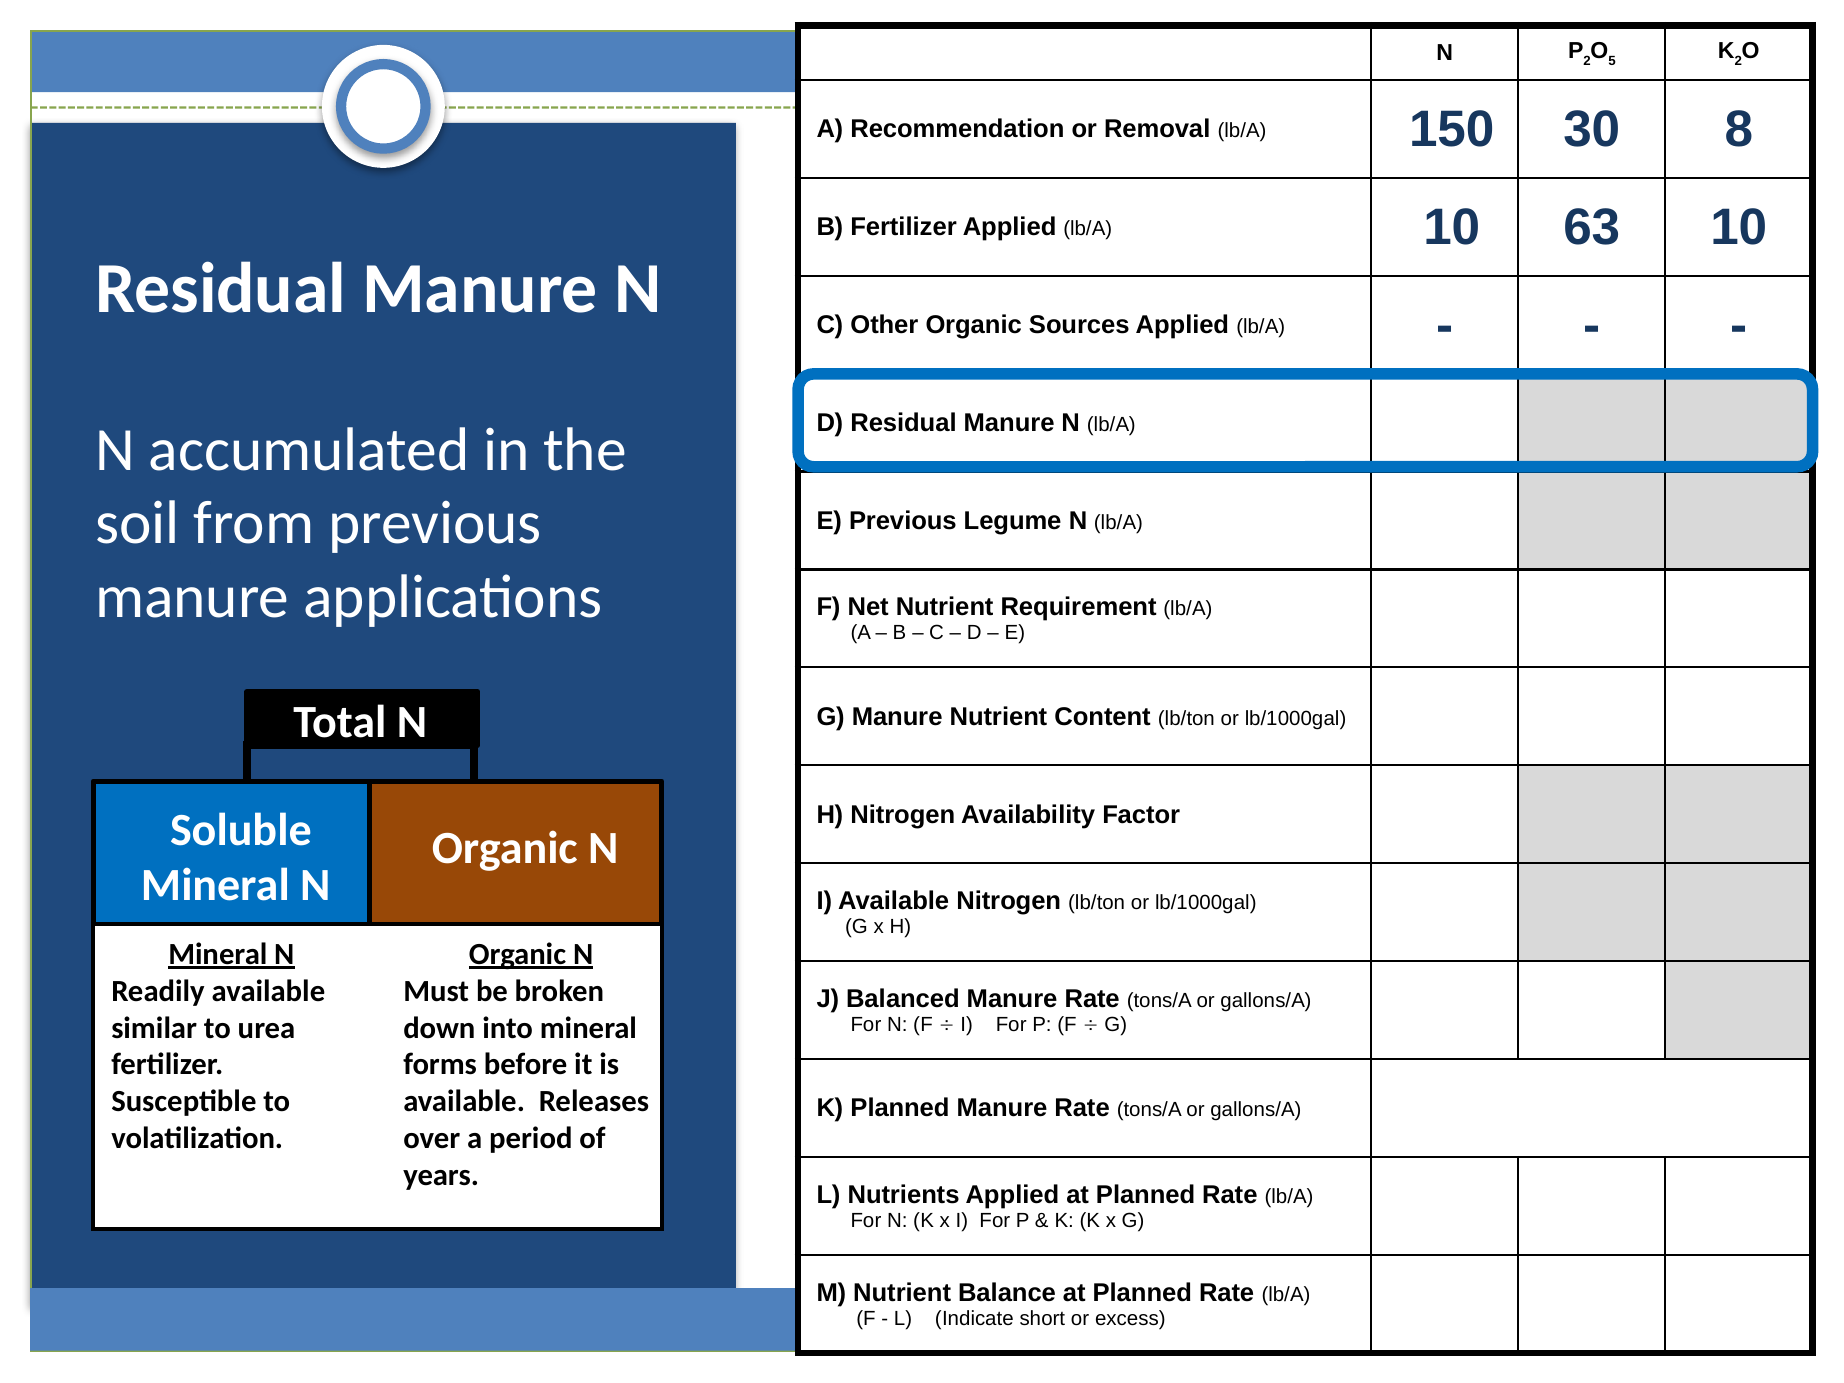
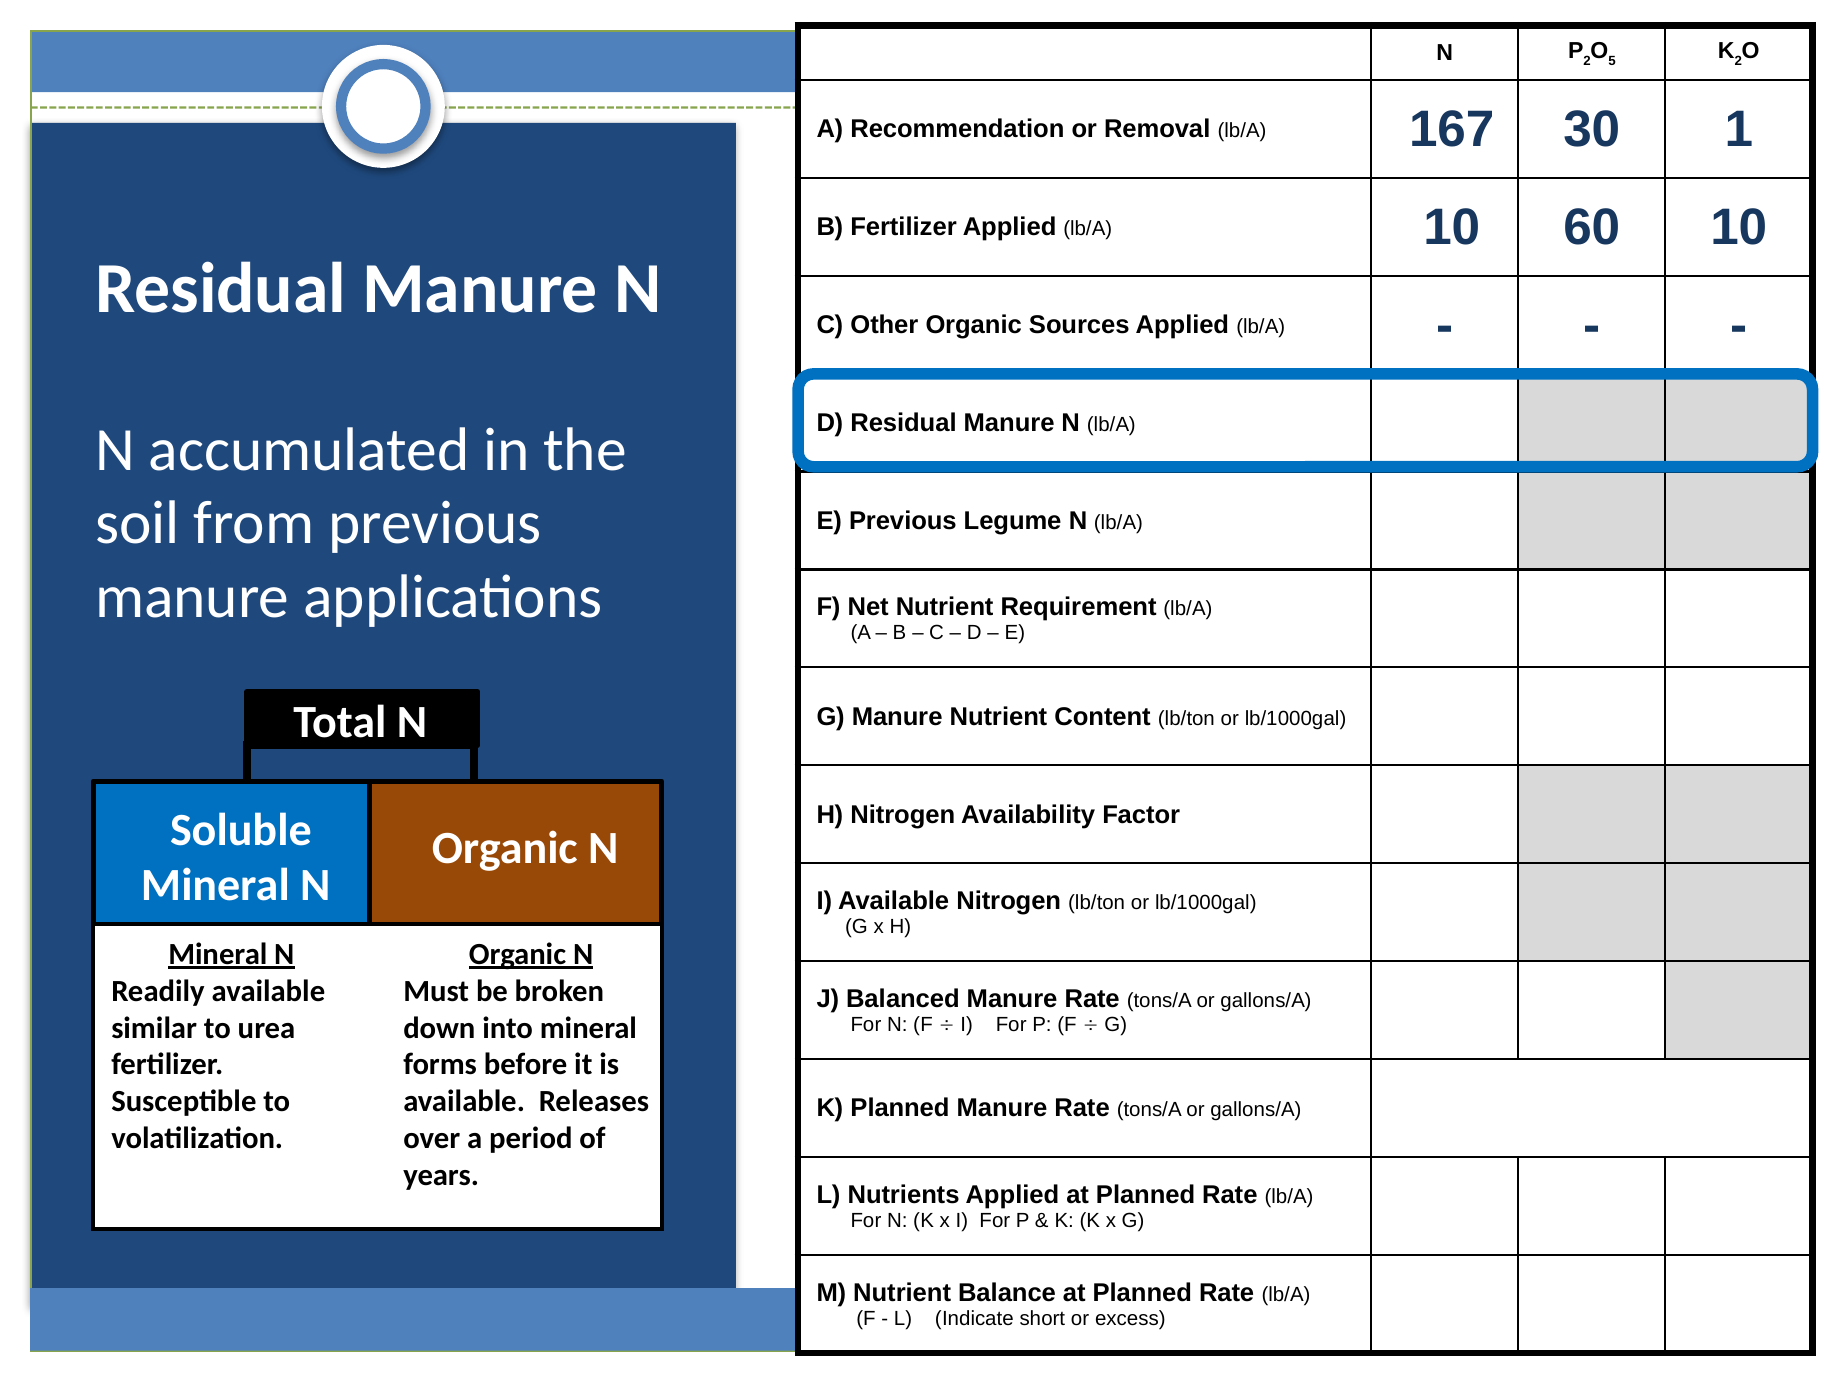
150: 150 -> 167 (1452, 130)
8: 8 -> 1 (1739, 130)
63: 63 -> 60 (1592, 228)
